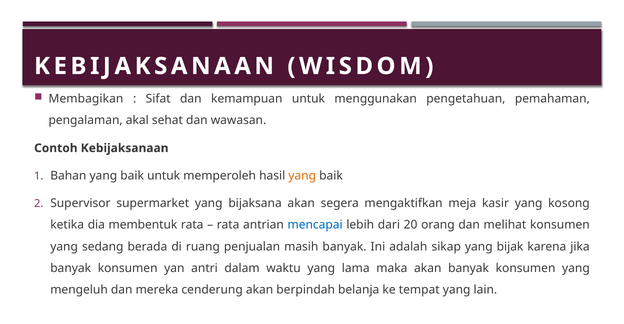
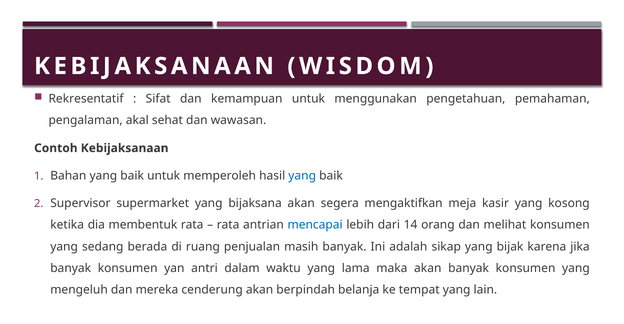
Membagikan: Membagikan -> Rekresentatif (86, 99)
yang colour: orange -> blue (302, 176)
20: 20 -> 14 (411, 225)
